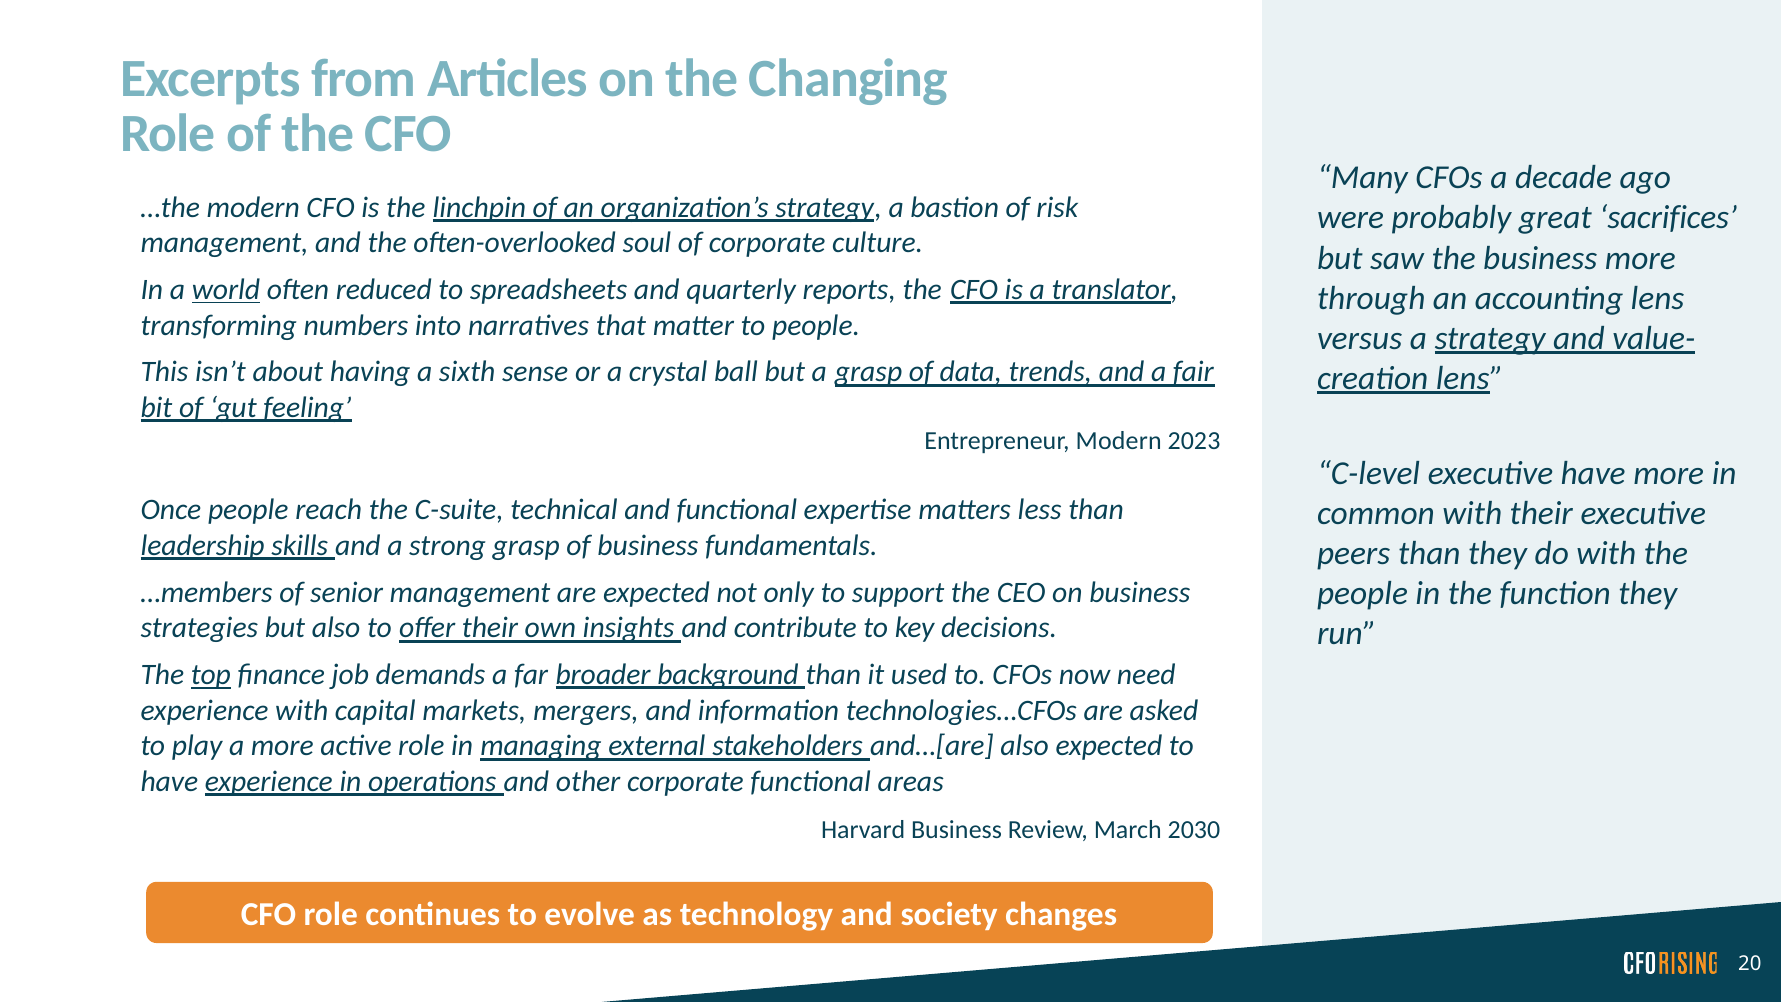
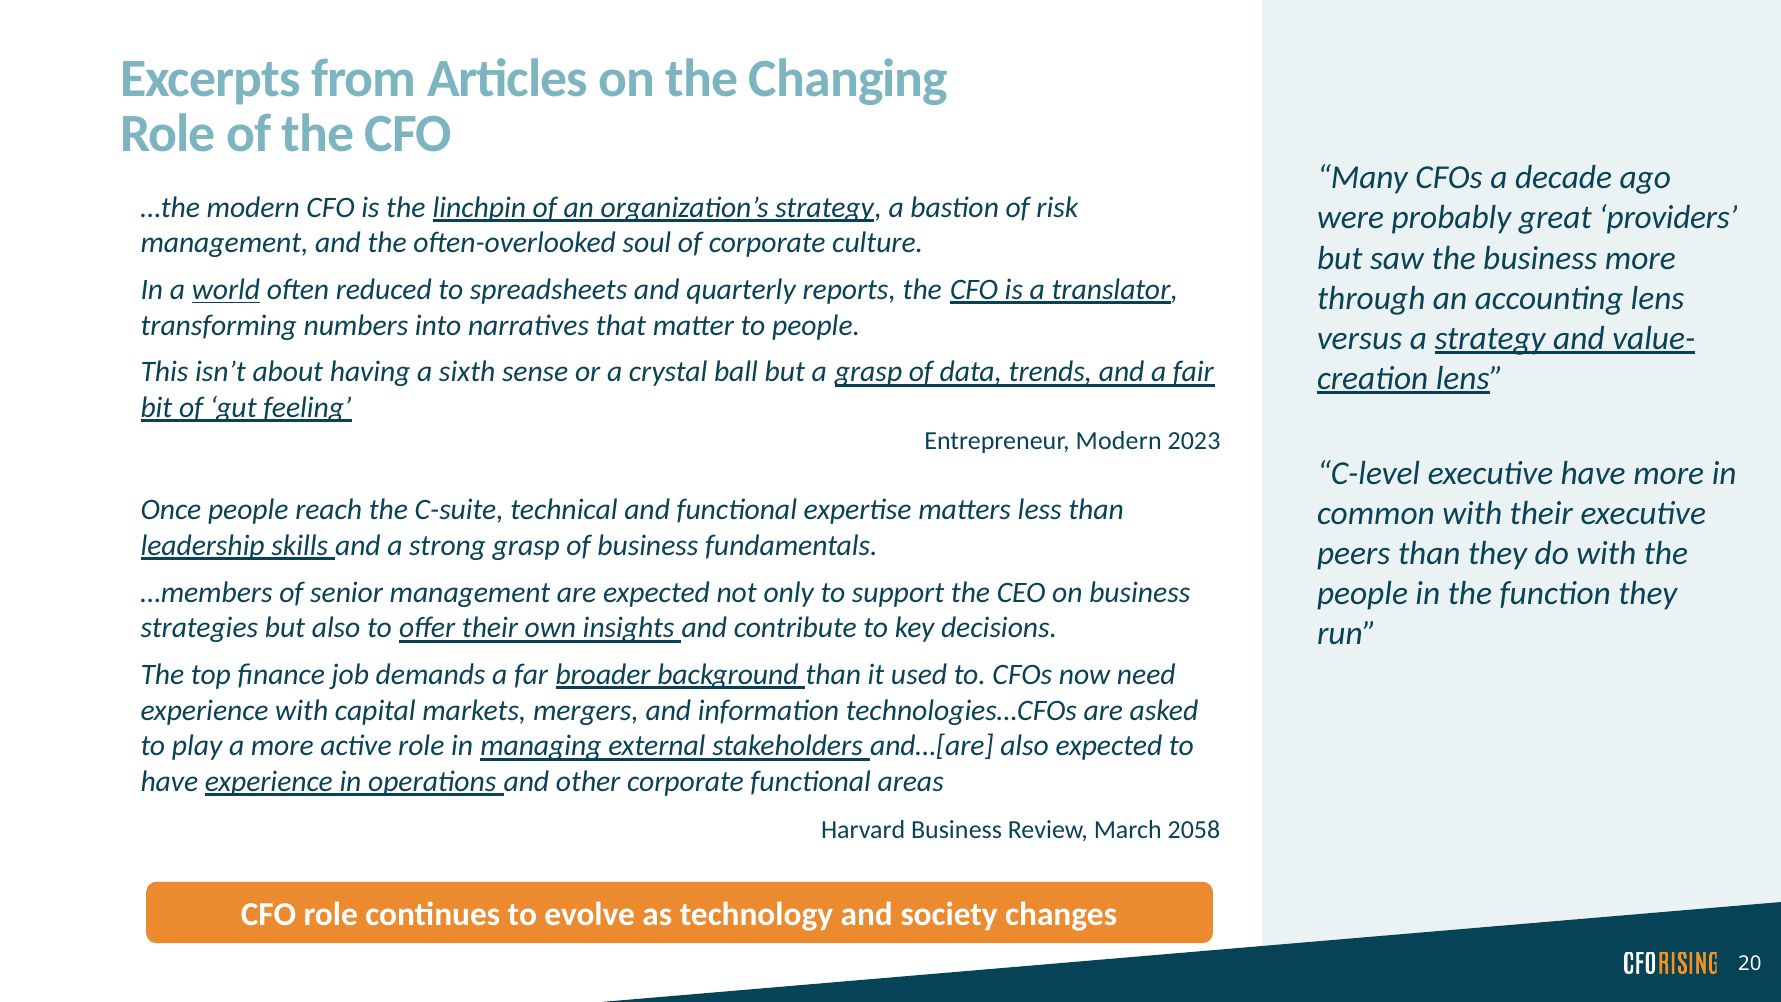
sacrifices: sacrifices -> providers (1668, 218)
top underline: present -> none (211, 675)
2030: 2030 -> 2058 (1194, 830)
